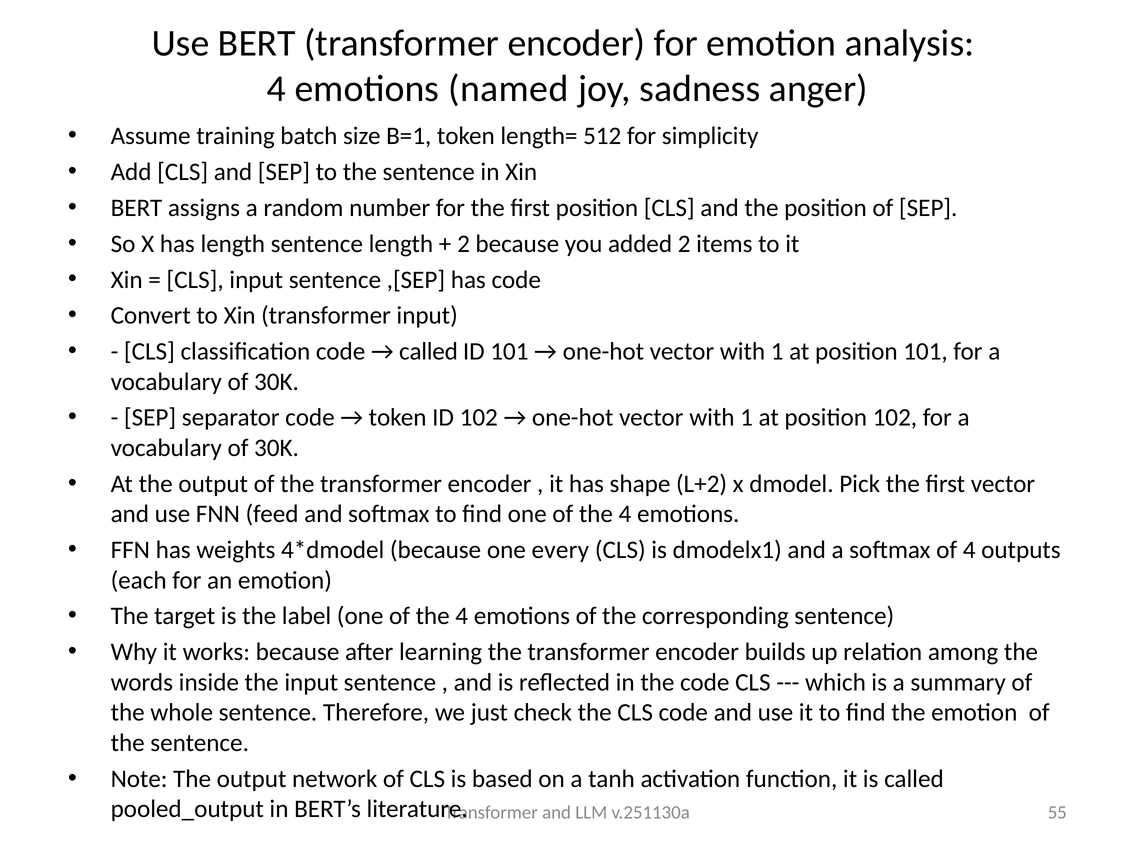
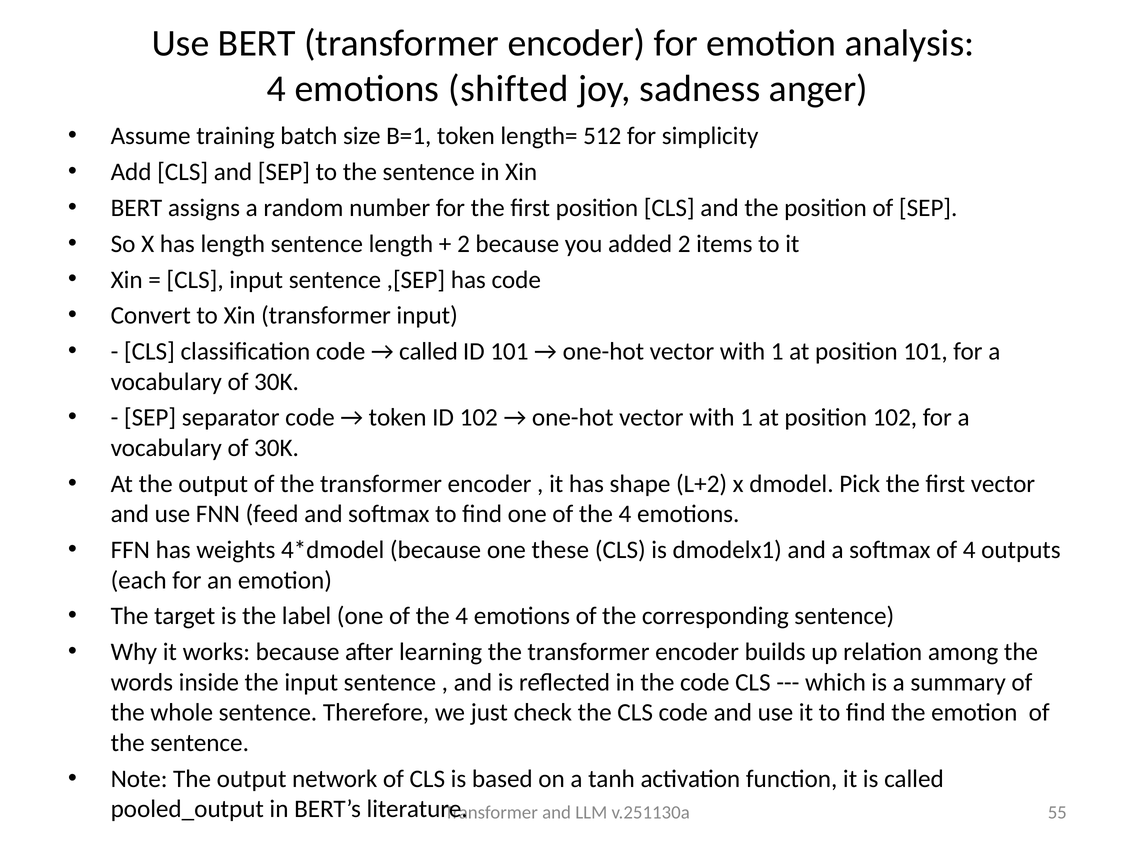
named: named -> shifted (508, 89)
every: every -> these (560, 550)
